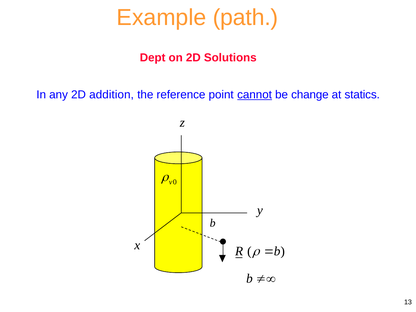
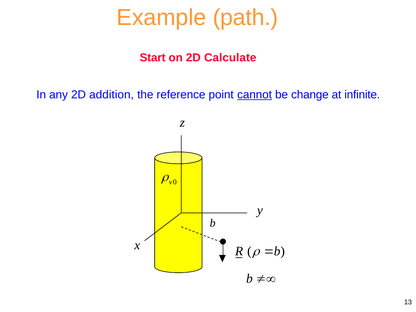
Dept: Dept -> Start (153, 58)
Solutions: Solutions -> Calculate (230, 58)
statics: statics -> infinite (362, 95)
